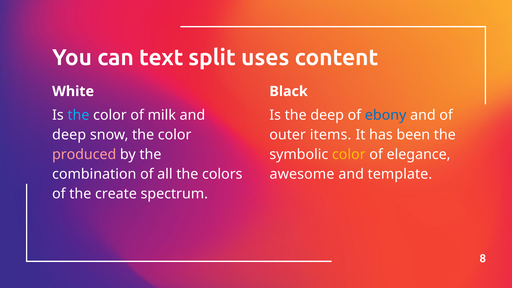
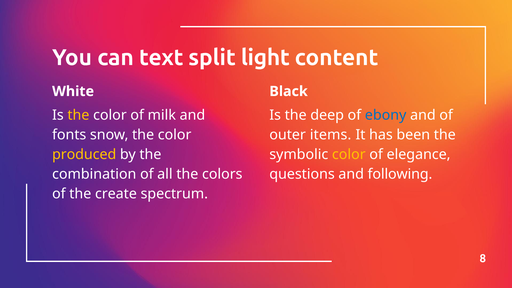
uses: uses -> light (265, 58)
the colour: light blue -> yellow (78, 115)
deep: deep -> fonts (69, 135)
produced colour: pink -> yellow (84, 155)
awesome: awesome -> questions (302, 174)
template: template -> following (400, 174)
